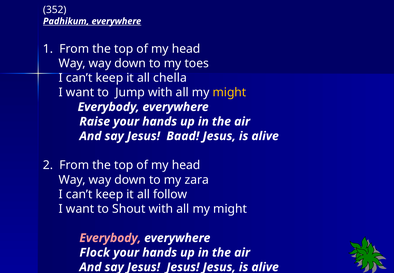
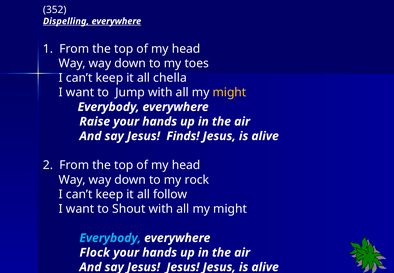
Padhikum: Padhikum -> Dispelling (66, 21)
Baad: Baad -> Finds (183, 136)
zara: zara -> rock (197, 180)
Everybody colour: pink -> light blue (110, 238)
